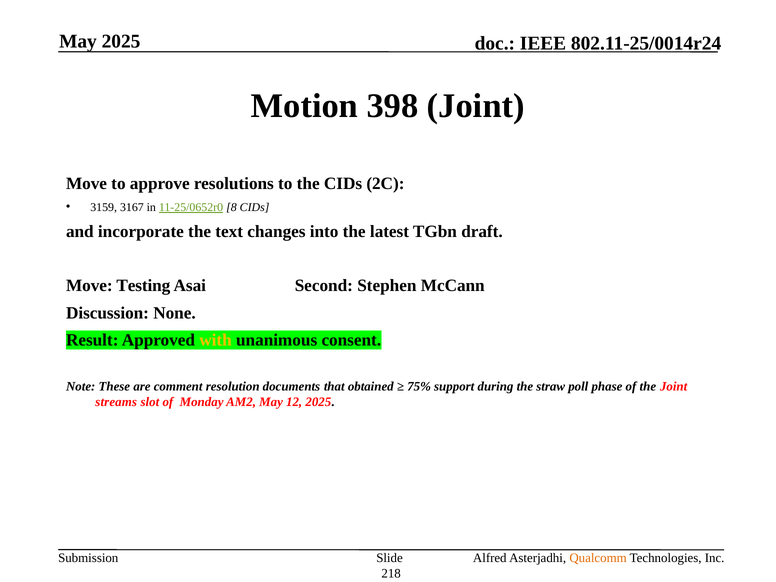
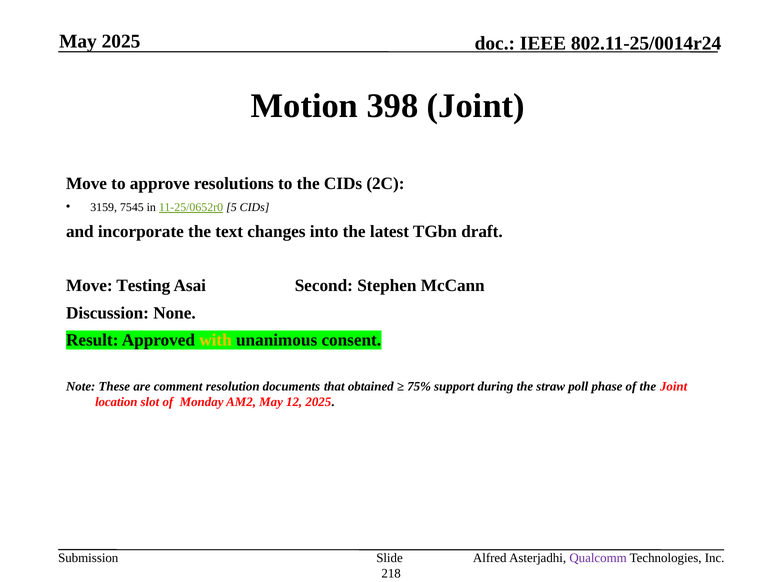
3167: 3167 -> 7545 (132, 207)
8: 8 -> 5 (231, 207)
streams: streams -> location (116, 402)
Qualcomm colour: orange -> purple (598, 558)
